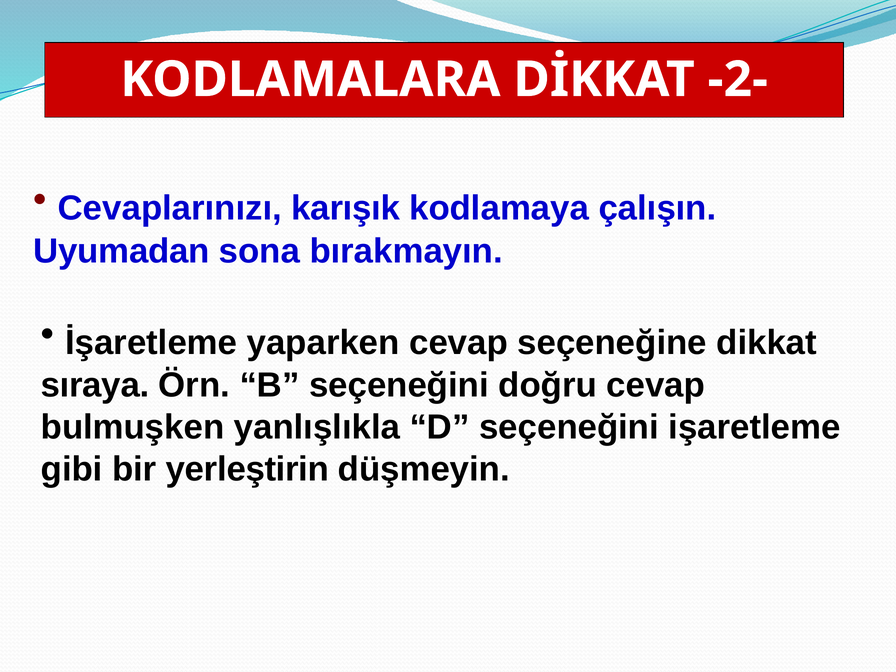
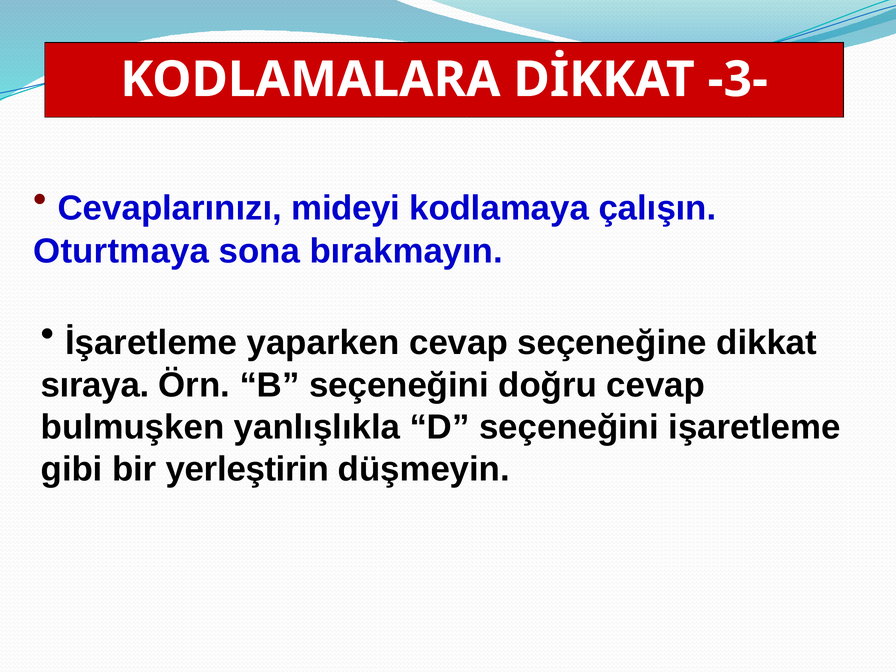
-2-: -2- -> -3- (738, 80)
karışık: karışık -> mideyi (346, 208)
Uyumadan: Uyumadan -> Oturtmaya (121, 251)
